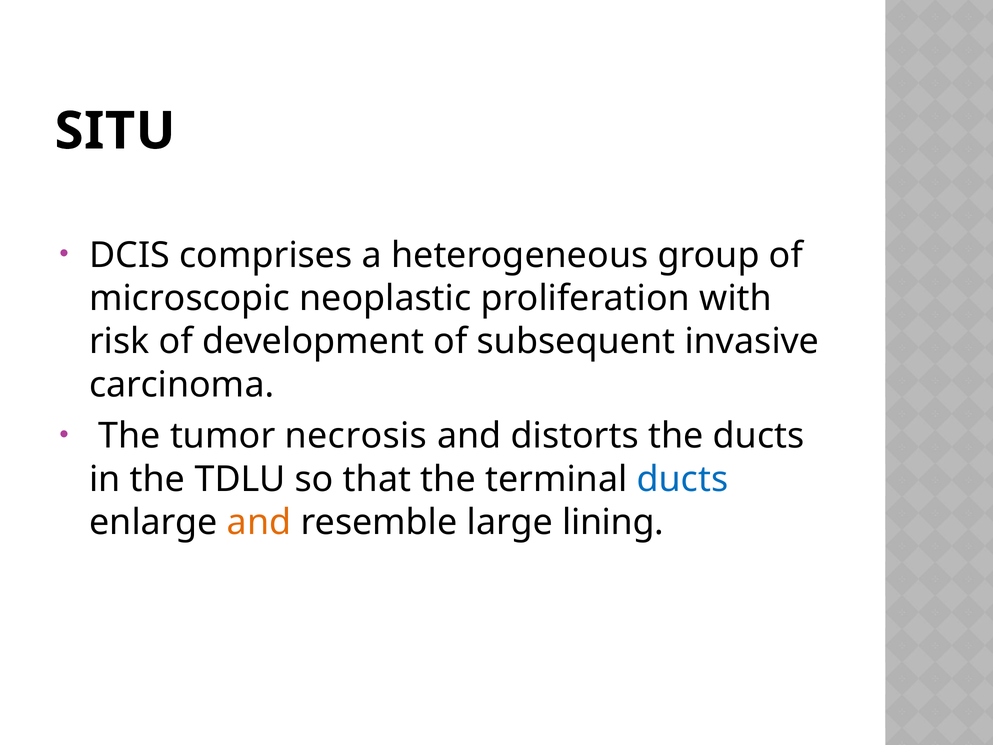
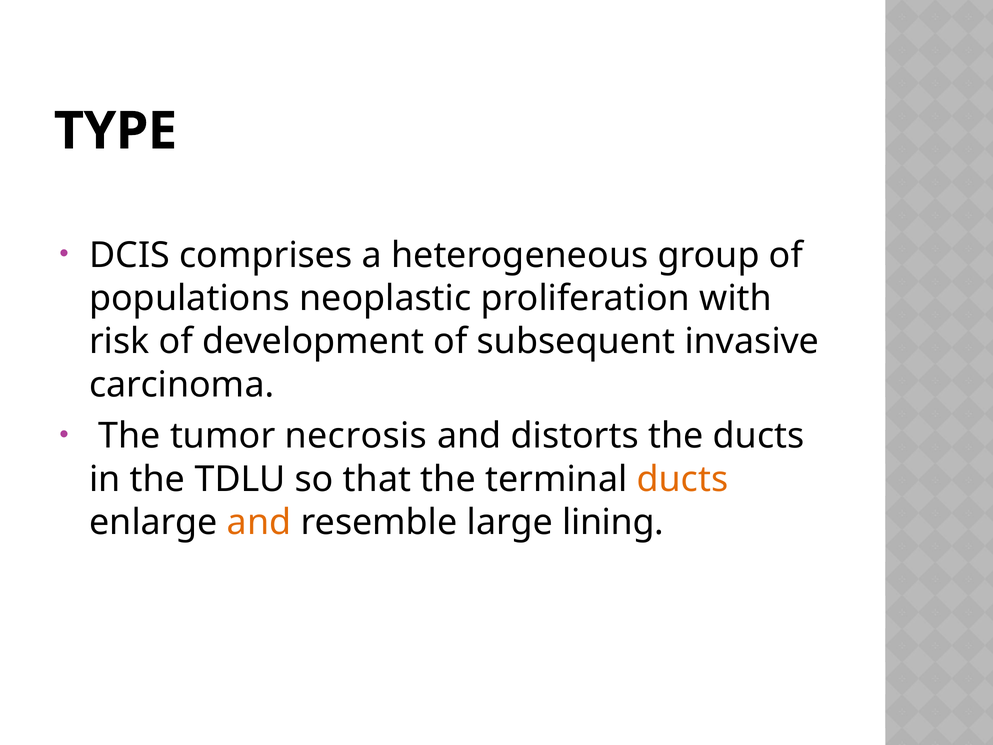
SITU: SITU -> TYPE (116, 131)
microscopic: microscopic -> populations (190, 298)
ducts colour: blue -> orange (683, 479)
